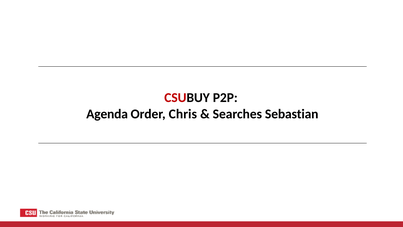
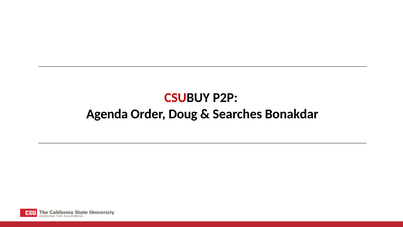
Chris: Chris -> Doug (183, 114)
Sebastian: Sebastian -> Bonakdar (292, 114)
